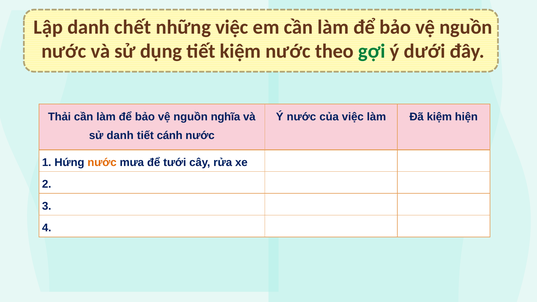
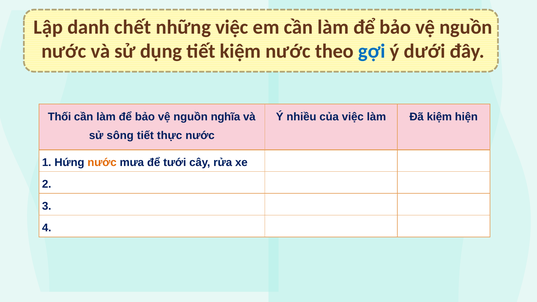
gợi colour: green -> blue (372, 51)
Thải: Thải -> Thối (60, 117)
Ý nước: nước -> nhiều (301, 117)
sử danh: danh -> sông (120, 135)
cánh: cánh -> thực (170, 135)
